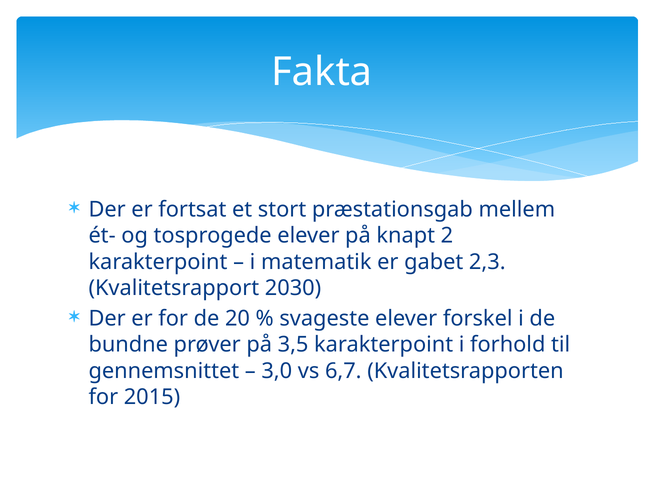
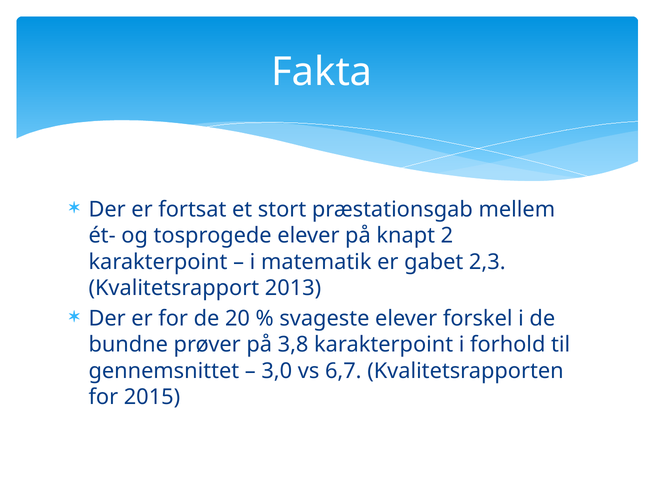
2030: 2030 -> 2013 (293, 288)
3,5: 3,5 -> 3,8 (293, 344)
